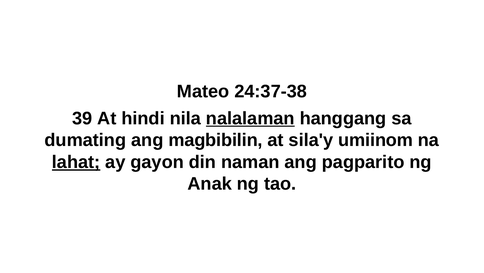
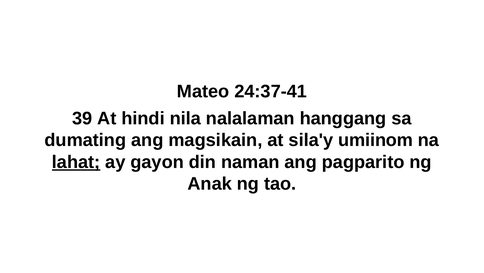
24:37-38: 24:37-38 -> 24:37-41 (271, 91)
nalalaman underline: present -> none (250, 118)
magbibilin: magbibilin -> magsikain (215, 140)
